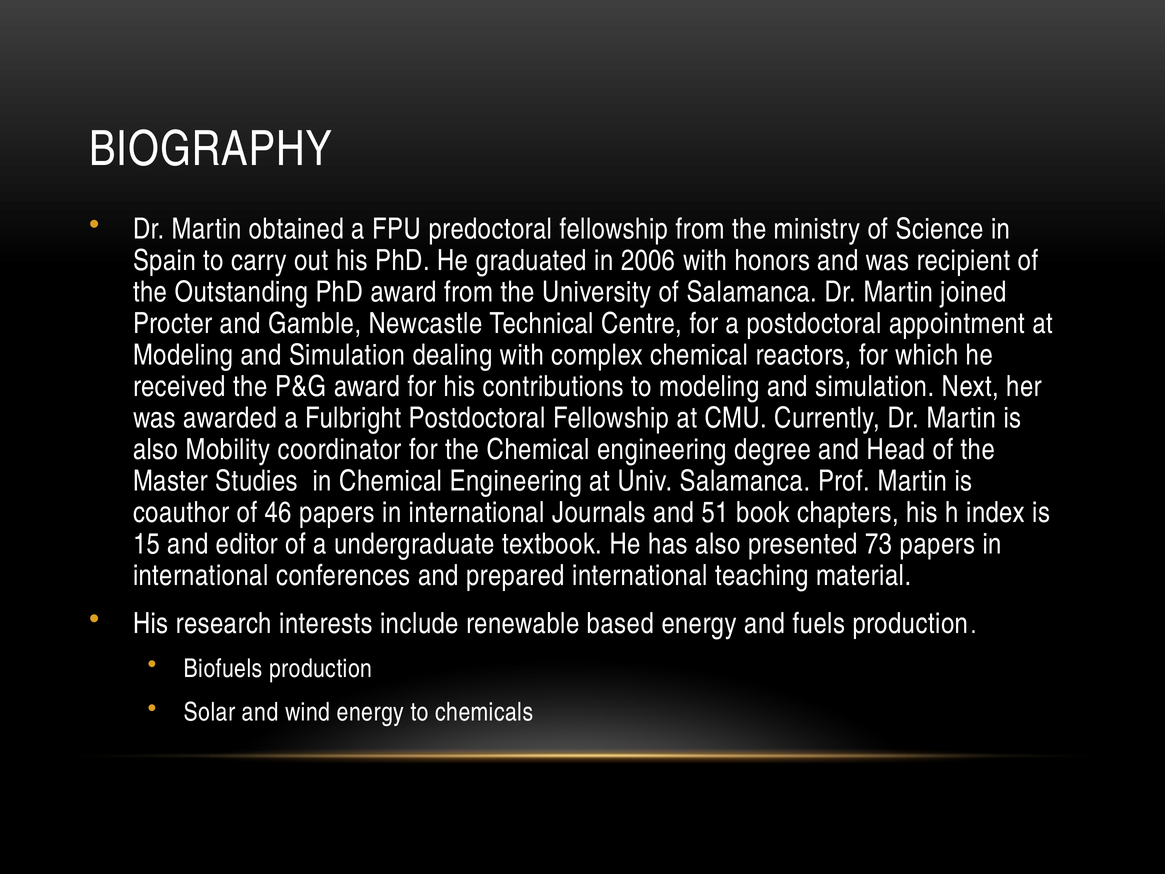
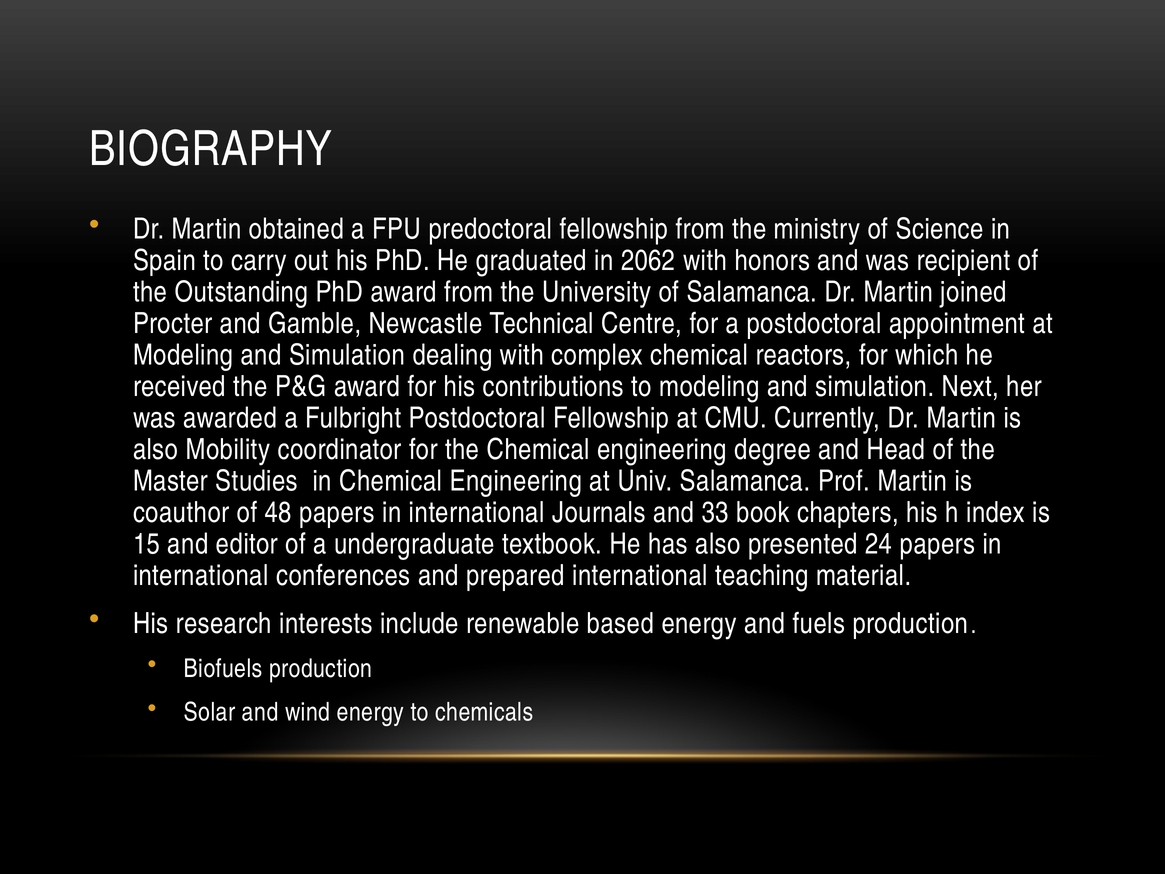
2006: 2006 -> 2062 (648, 261)
46: 46 -> 48 (278, 512)
51: 51 -> 33 (715, 512)
73: 73 -> 24 (879, 544)
